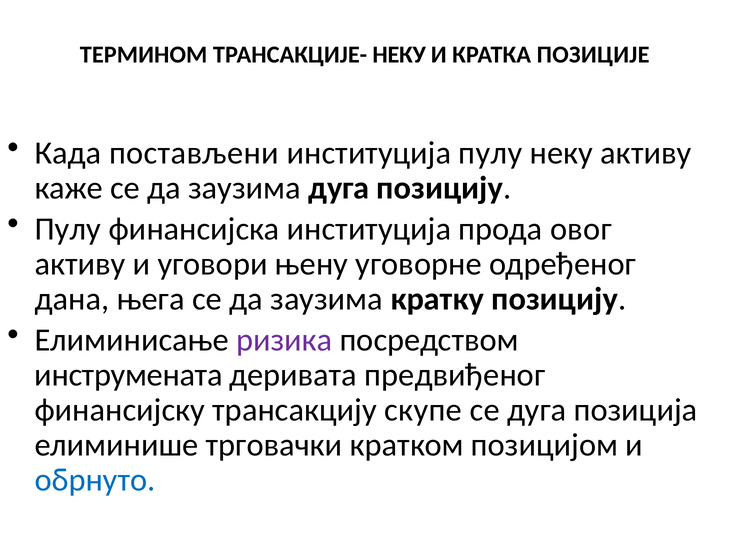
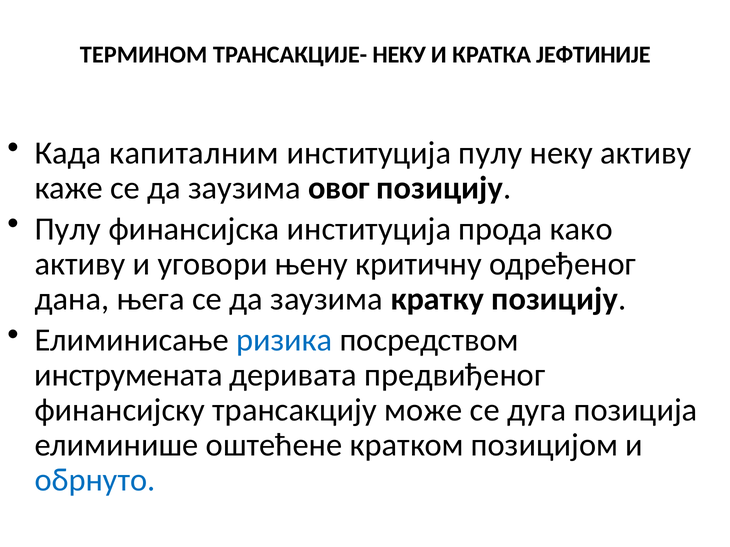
ПОЗИЦИЈЕ: ПОЗИЦИЈЕ -> ЈЕФТИНИЈЕ (593, 55)
постављени: постављени -> капиталним (194, 153)
заузима дуга: дуга -> овог (339, 188)
овог: овог -> како (581, 229)
уговорне: уговорне -> критичну (419, 264)
ризика colour: purple -> blue (284, 340)
скупе: скупе -> може (423, 410)
трговачки: трговачки -> оштећене (274, 445)
